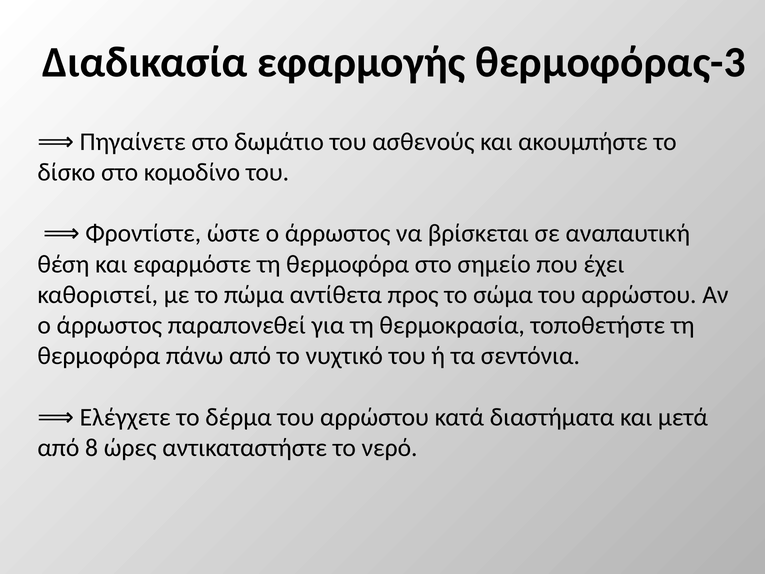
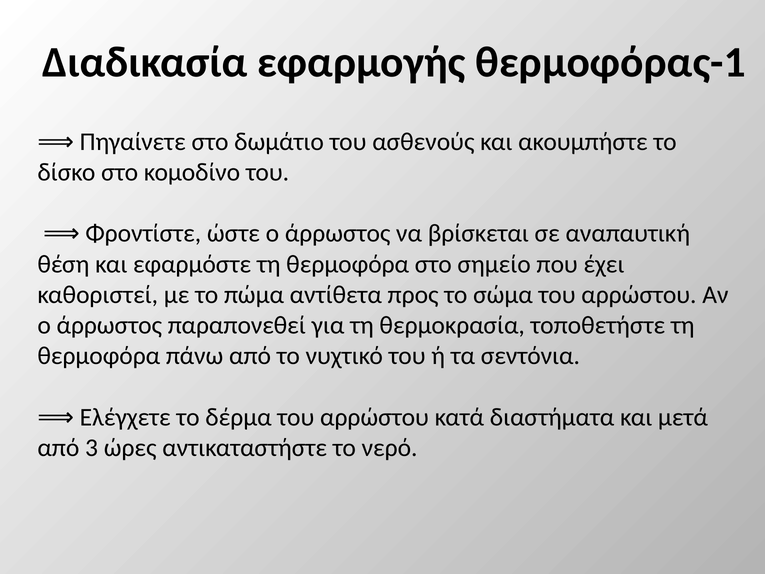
θερμοφόρας-3: θερμοφόρας-3 -> θερμοφόρας-1 (610, 62)
8: 8 -> 3 (92, 448)
